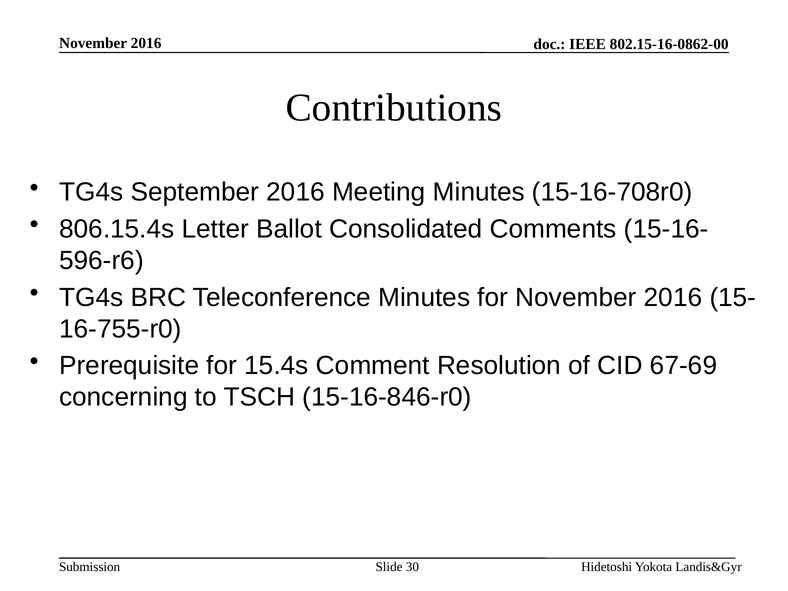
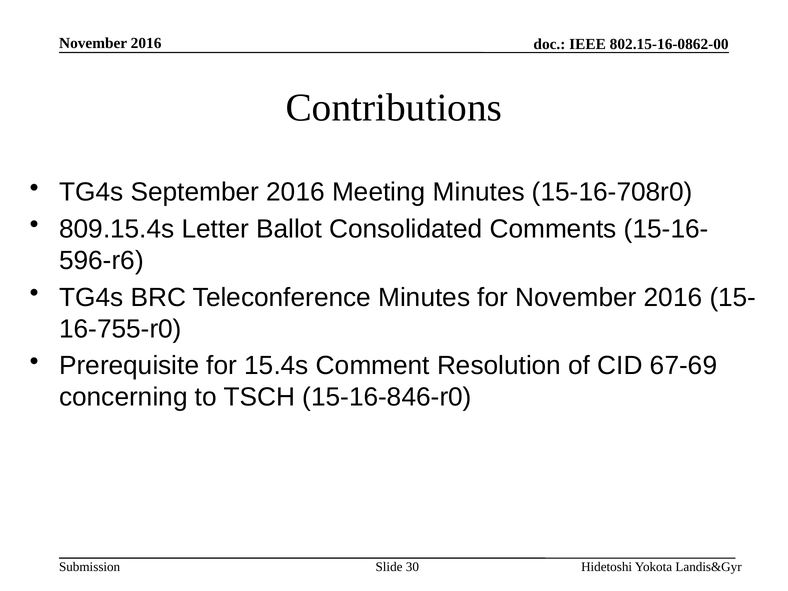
806.15.4s: 806.15.4s -> 809.15.4s (117, 229)
